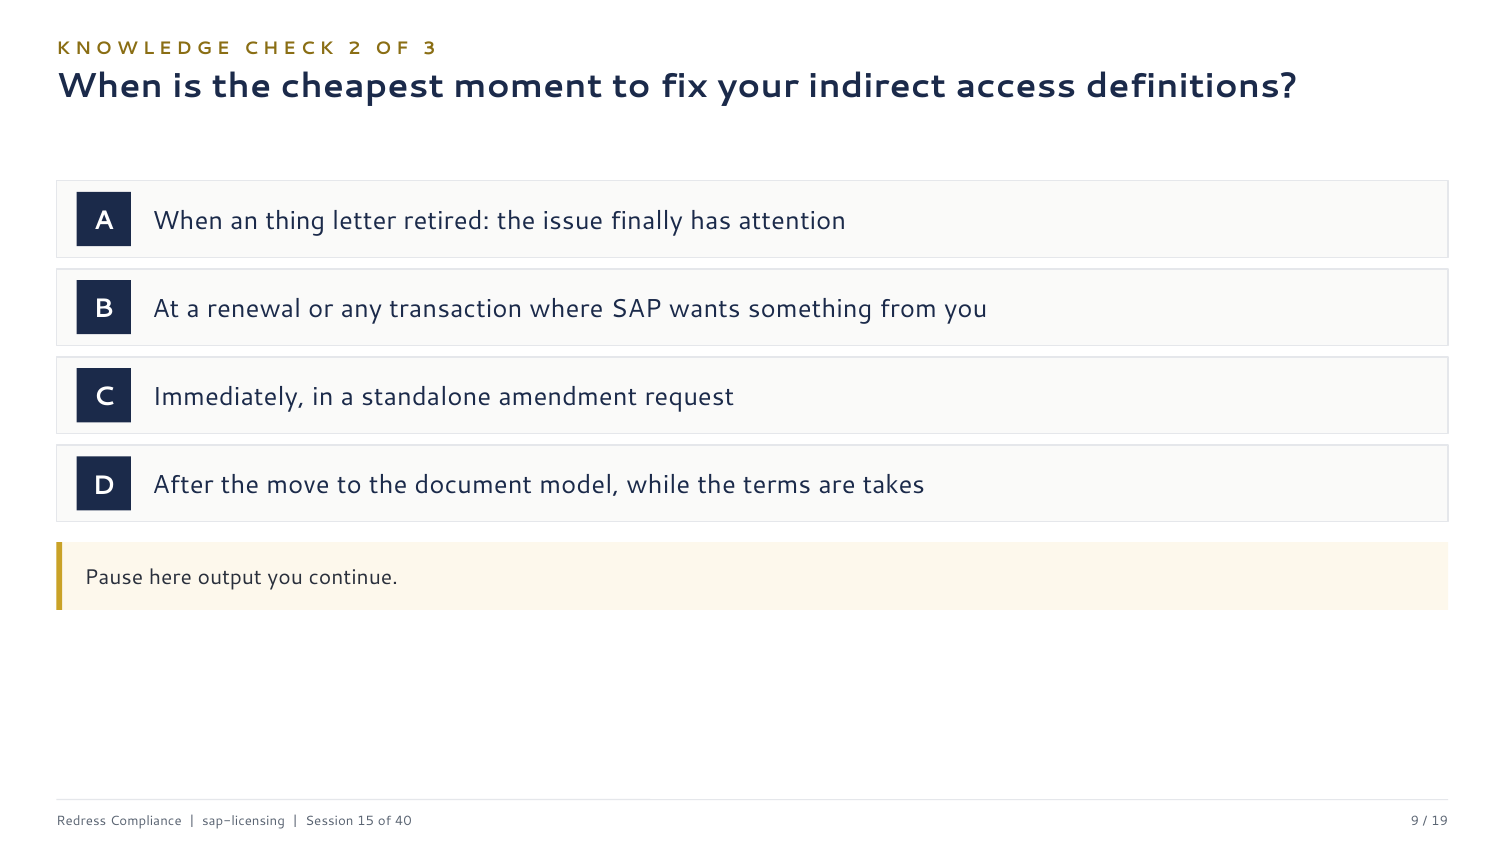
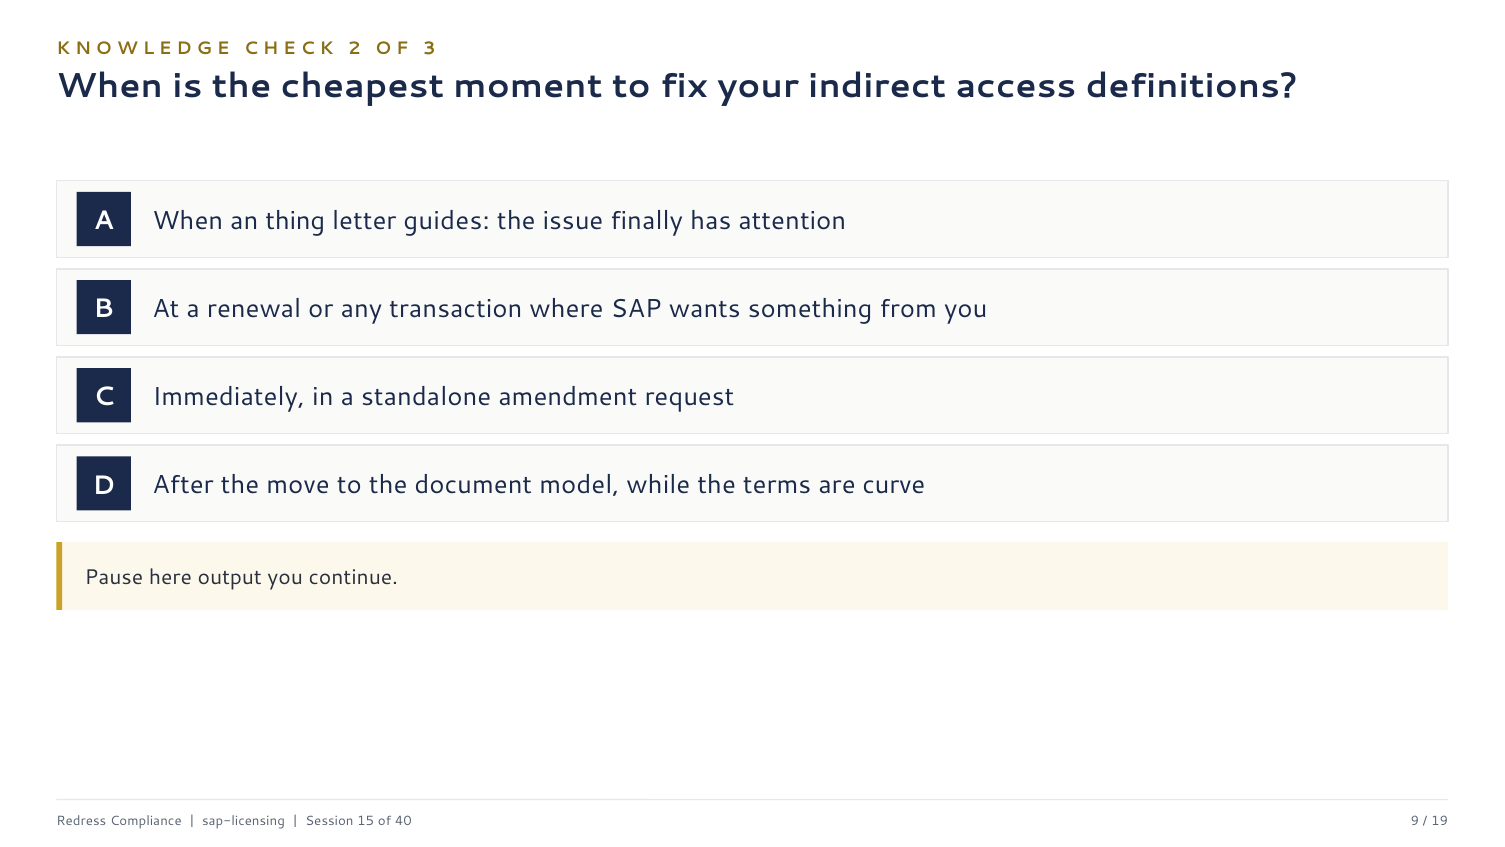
retired: retired -> guides (447, 221)
takes: takes -> curve (894, 485)
